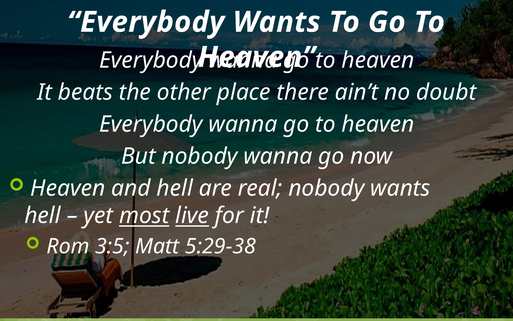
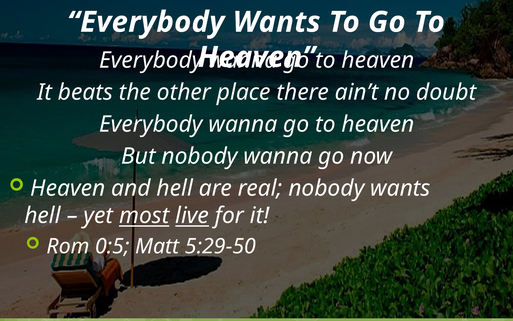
3:5: 3:5 -> 0:5 (112, 246)
5:29-38: 5:29-38 -> 5:29-50 (220, 246)
